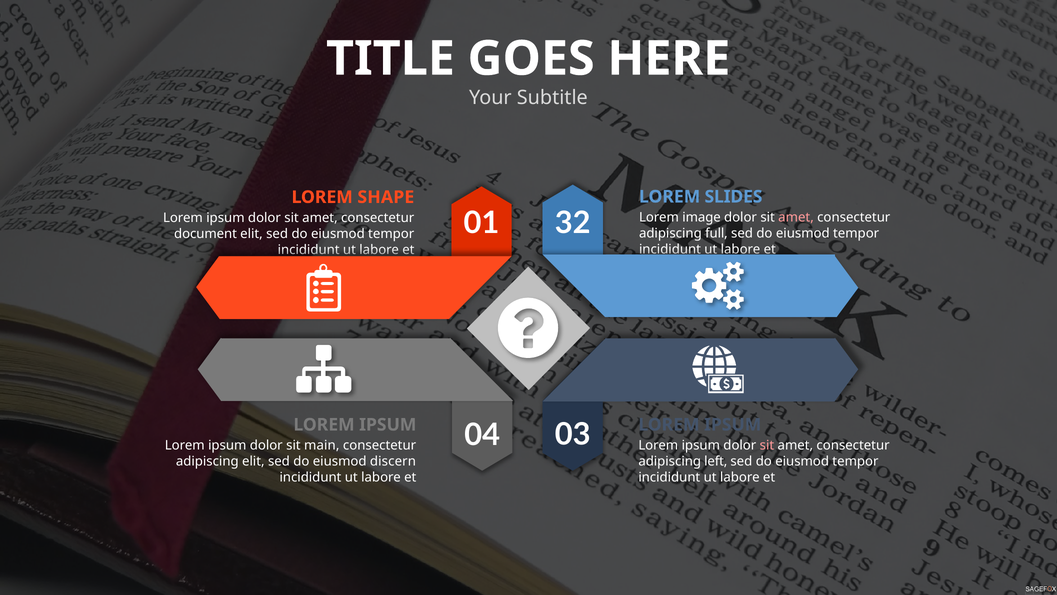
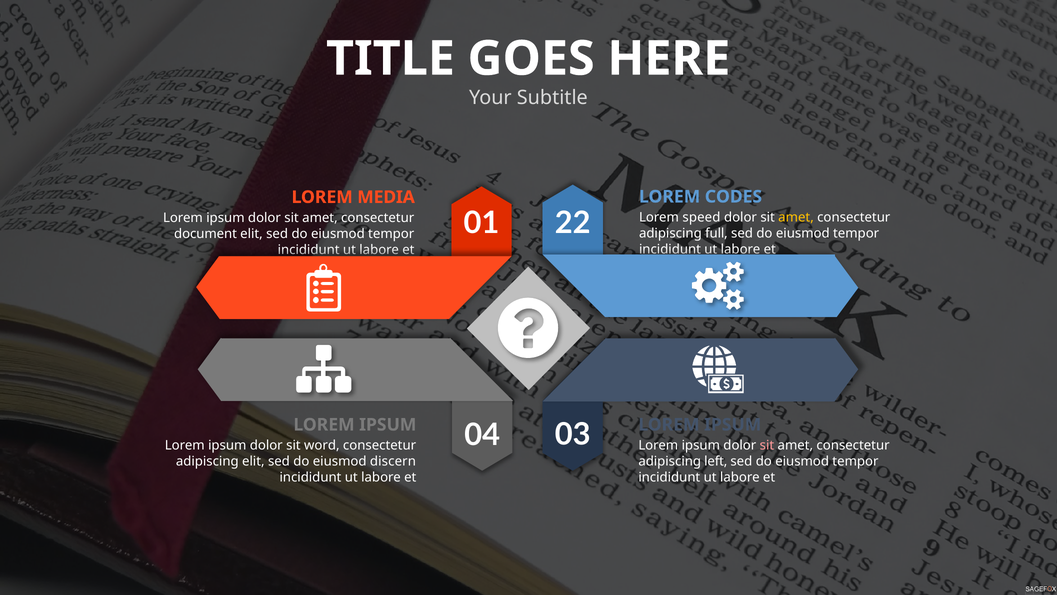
SLIDES: SLIDES -> CODES (733, 197)
SHAPE: SHAPE -> MEDIA (386, 197)
32: 32 -> 22 (573, 223)
image: image -> speed (701, 217)
amet colour: pink -> yellow (796, 217)
main: main -> word (322, 445)
